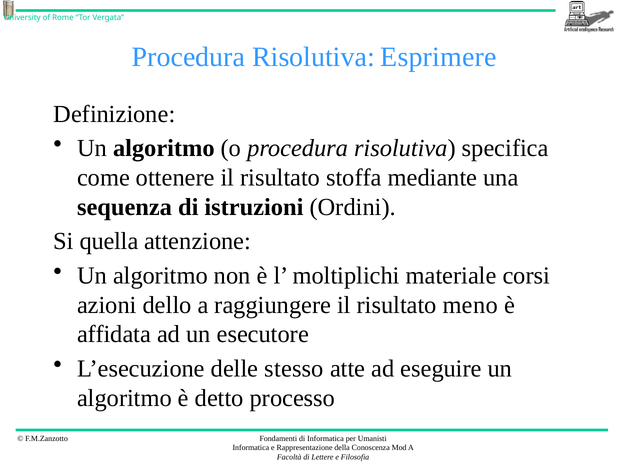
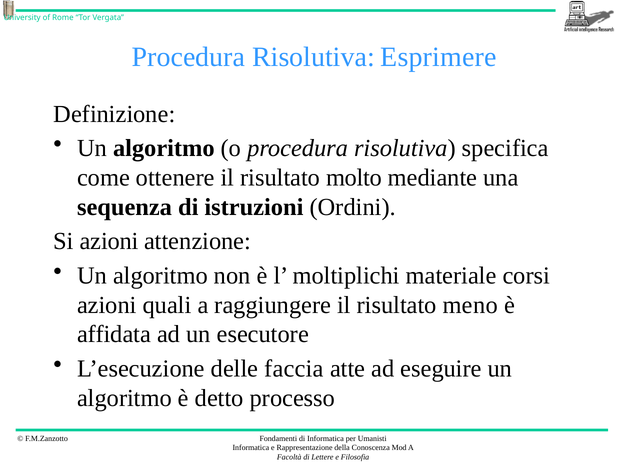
stoffa: stoffa -> molto (354, 178)
Si quella: quella -> azioni (109, 241)
dello: dello -> quali (167, 305)
stesso: stesso -> faccia (294, 368)
